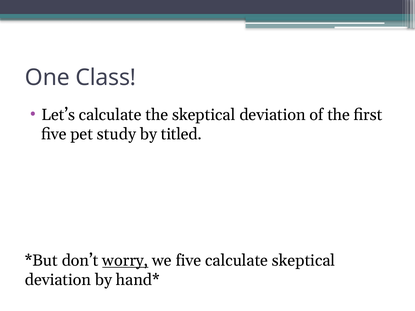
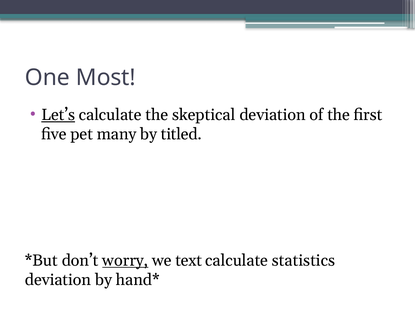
Class: Class -> Most (106, 78)
Let’s underline: none -> present (58, 115)
study: study -> many (117, 134)
we five: five -> text (189, 261)
calculate skeptical: skeptical -> statistics (304, 261)
